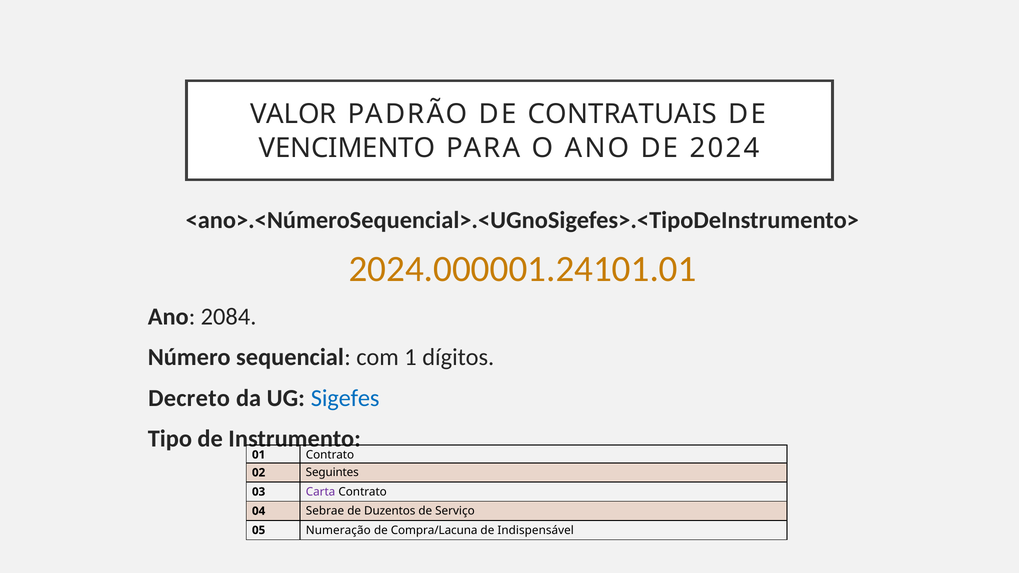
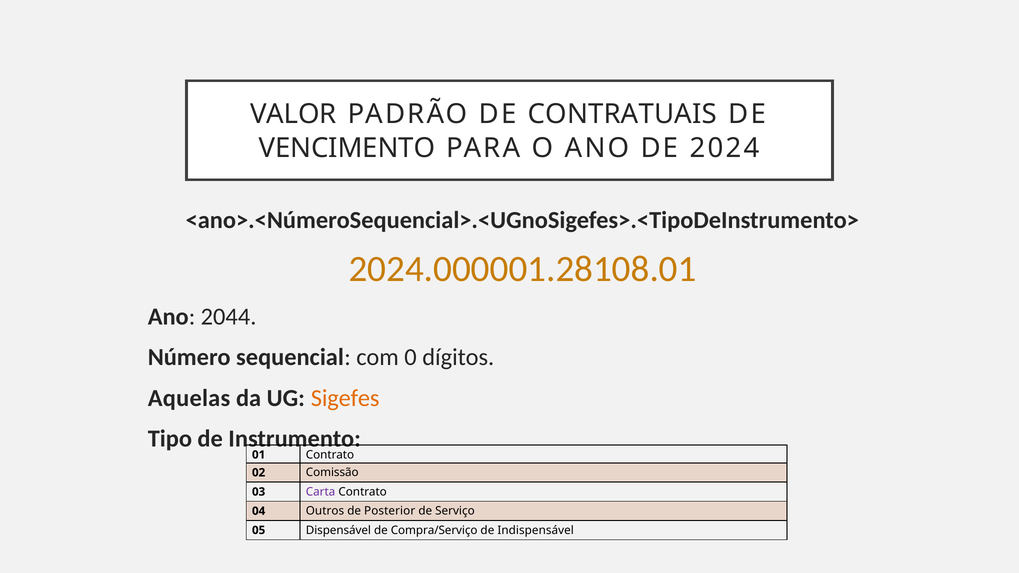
2024.000001.24101.01: 2024.000001.24101.01 -> 2024.000001.28108.01 (523, 269)
2084: 2084 -> 2044 (229, 317)
1: 1 -> 0 (411, 358)
Decreto: Decreto -> Aquelas (189, 398)
Sigefes colour: blue -> orange (345, 398)
Seguintes: Seguintes -> Comissão (332, 473)
Sebrae: Sebrae -> Outros (325, 511)
Duzentos: Duzentos -> Posterior (390, 511)
Numeração: Numeração -> Dispensável (338, 530)
Compra/Lacuna: Compra/Lacuna -> Compra/Serviço (434, 530)
